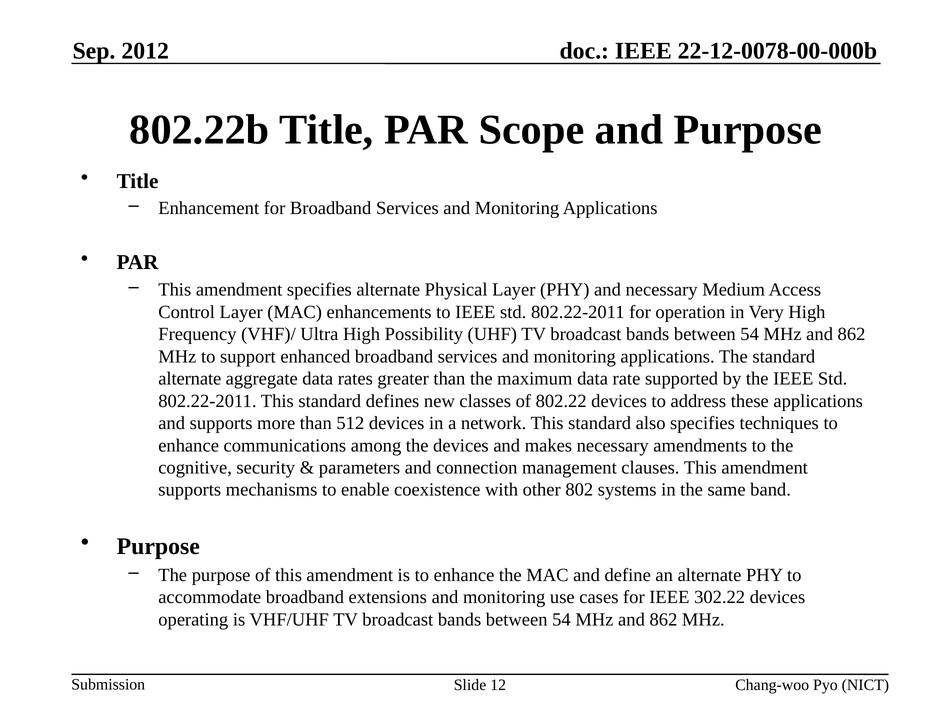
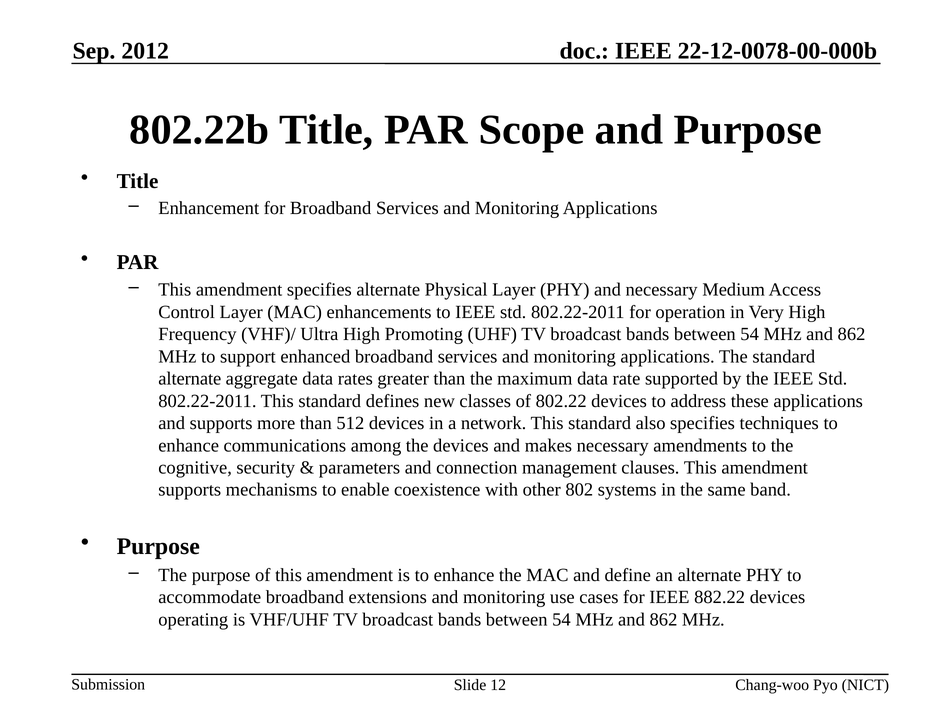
Possibility: Possibility -> Promoting (424, 334)
302.22: 302.22 -> 882.22 (720, 597)
